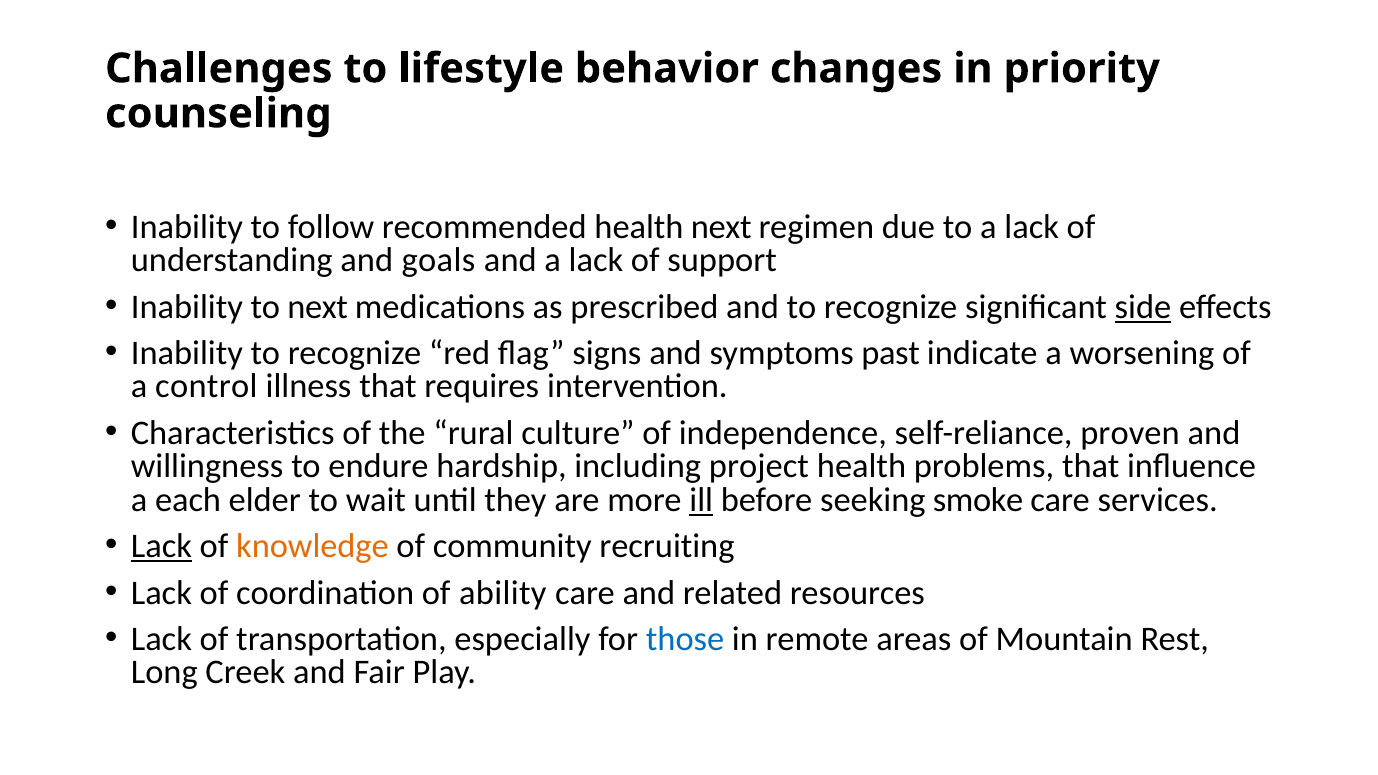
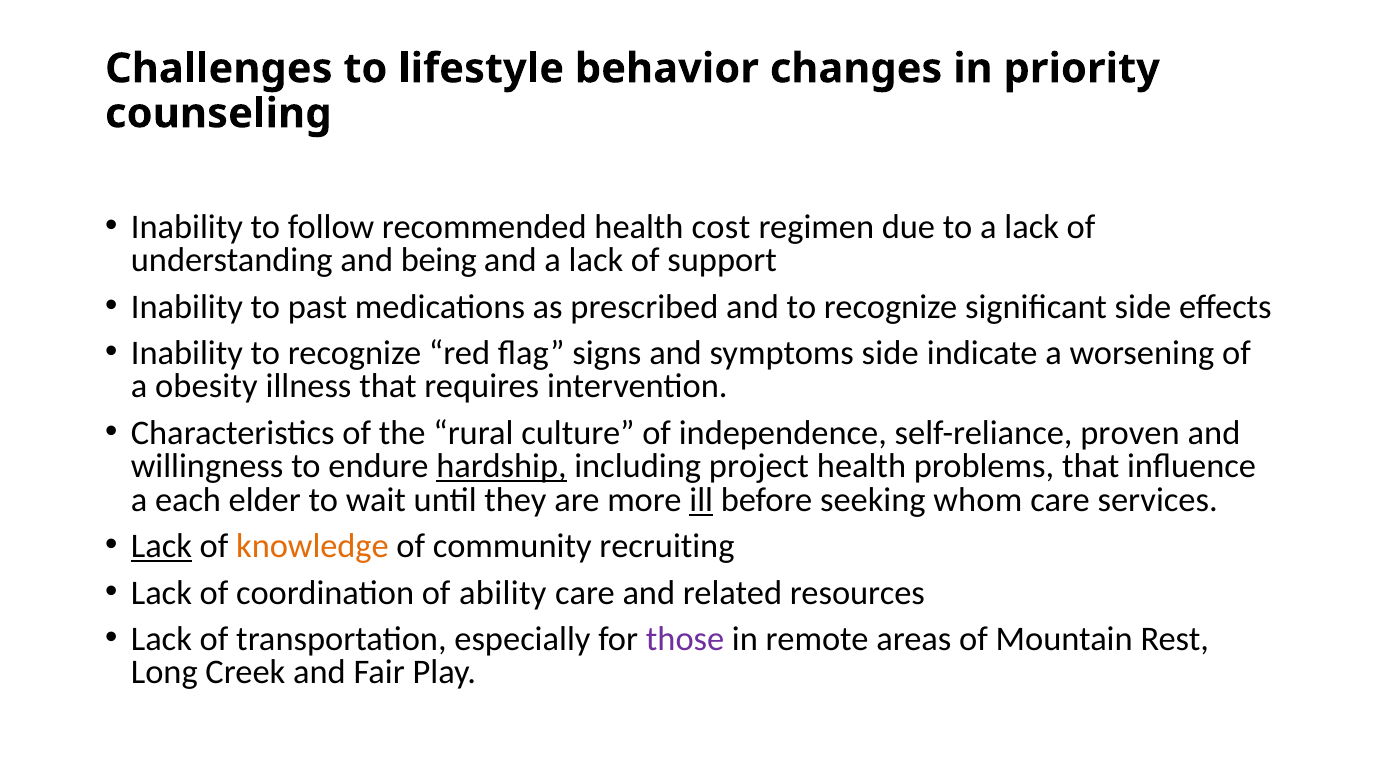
health next: next -> cost (721, 227)
goals: goals -> being (439, 260)
to next: next -> past (318, 307)
side underline: present -> none (1143, 307)
symptoms past: past -> side (890, 353)
control: control -> obesity (206, 387)
hardship underline: none -> present (501, 467)
smoke: smoke -> whom (978, 500)
those colour: blue -> purple (685, 639)
